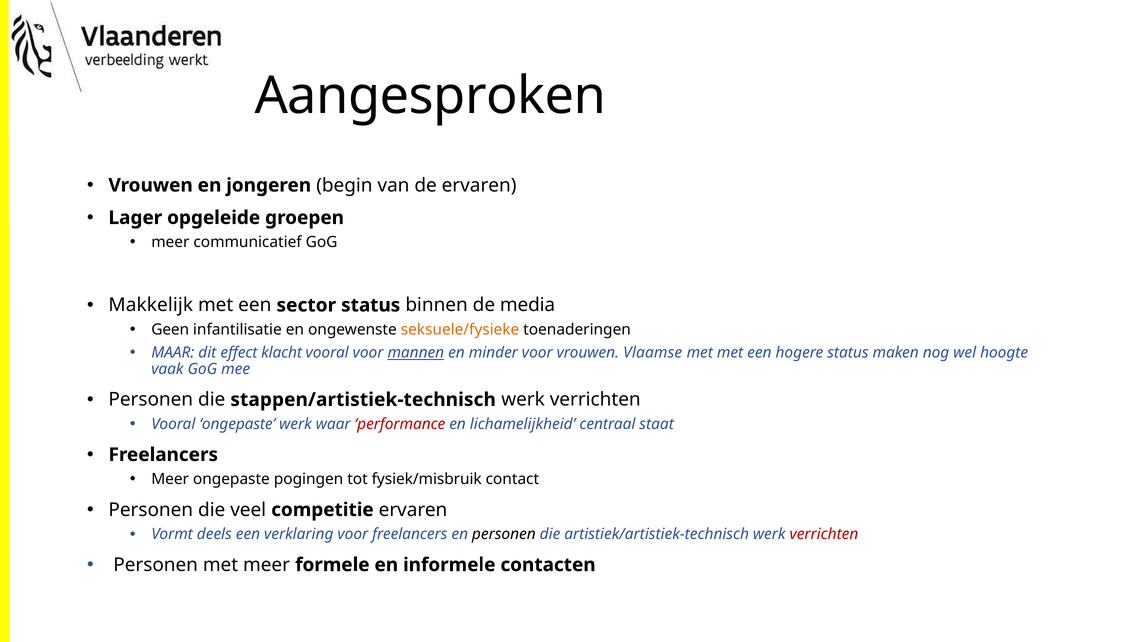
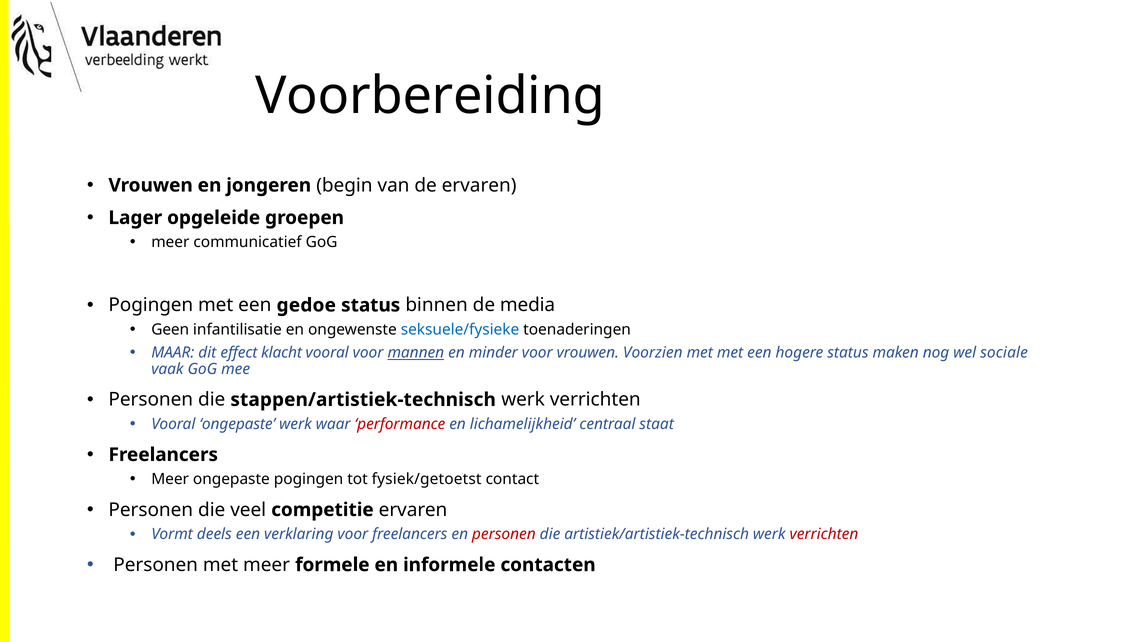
Aangesproken: Aangesproken -> Voorbereiding (430, 96)
Makkelijk: Makkelijk -> Pogingen (151, 305)
sector: sector -> gedoe (306, 305)
seksuele/fysieke colour: orange -> blue (460, 330)
Vlaamse: Vlaamse -> Voorzien (653, 353)
hoogte: hoogte -> sociale (1004, 353)
fysiek/misbruik: fysiek/misbruik -> fysiek/getoetst (427, 480)
personen colour: black -> red (504, 535)
